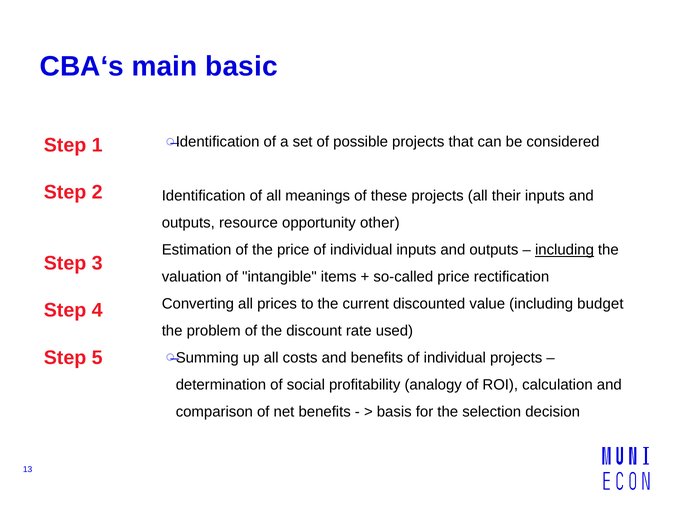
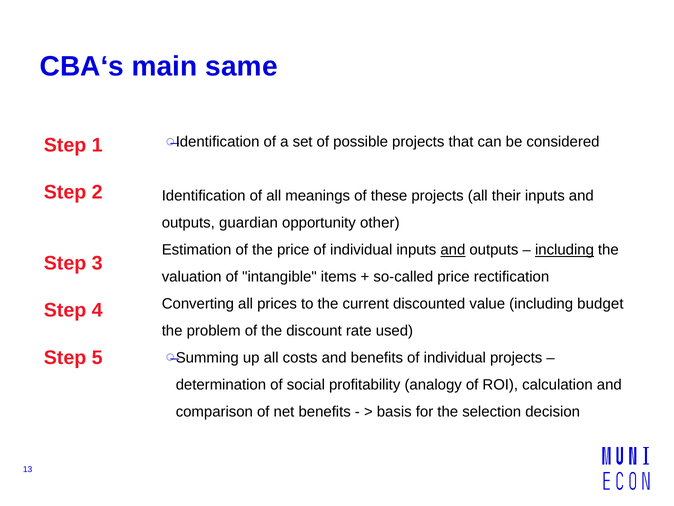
basic: basic -> same (242, 66)
resource: resource -> guardian (248, 223)
and underline: none -> present (453, 250)
